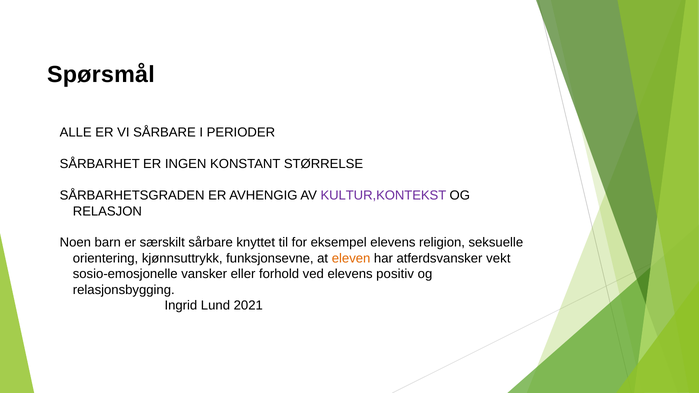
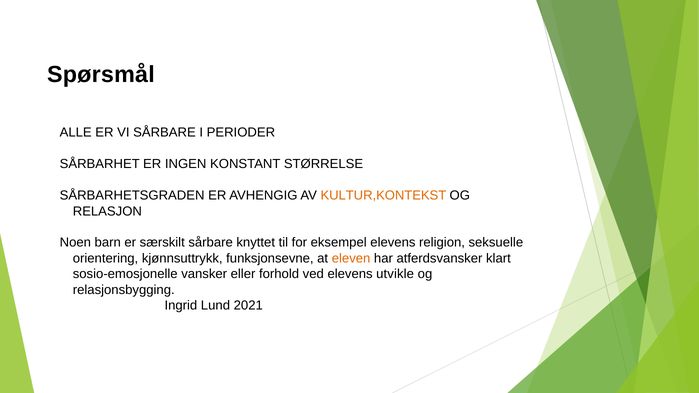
KULTUR,KONTEKST colour: purple -> orange (383, 196)
vekt: vekt -> klart (498, 258)
positiv: positiv -> utvikle (395, 274)
